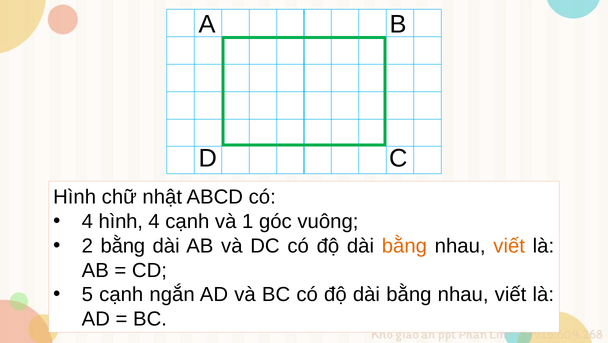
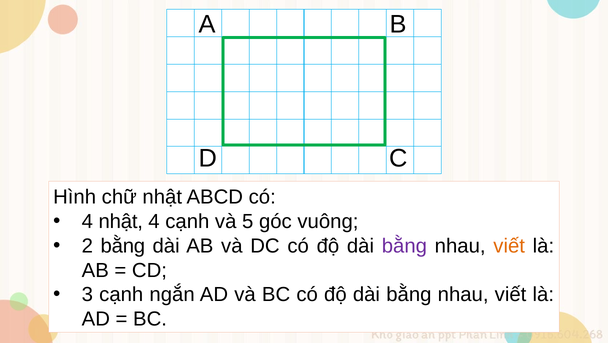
4 hình: hình -> nhật (121, 221)
1: 1 -> 5 (248, 221)
bằng colour: orange -> purple (404, 246)
5: 5 -> 3 (87, 295)
